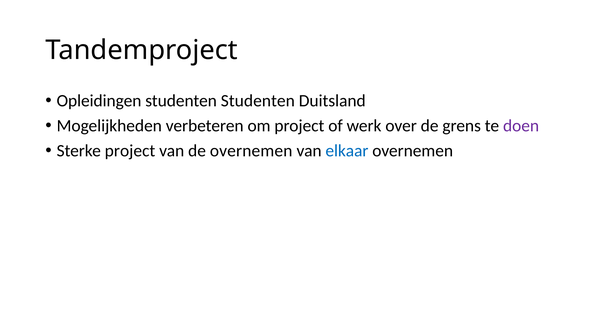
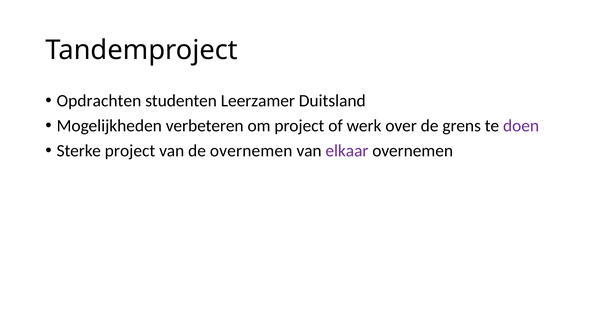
Opleidingen: Opleidingen -> Opdrachten (99, 101)
studenten Studenten: Studenten -> Leerzamer (258, 101)
elkaar colour: blue -> purple (347, 151)
